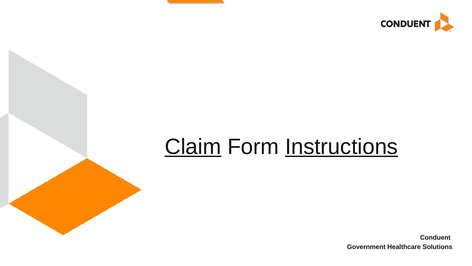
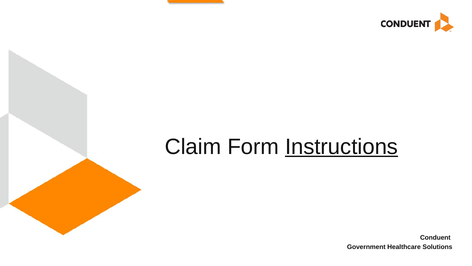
Claim underline: present -> none (193, 147)
